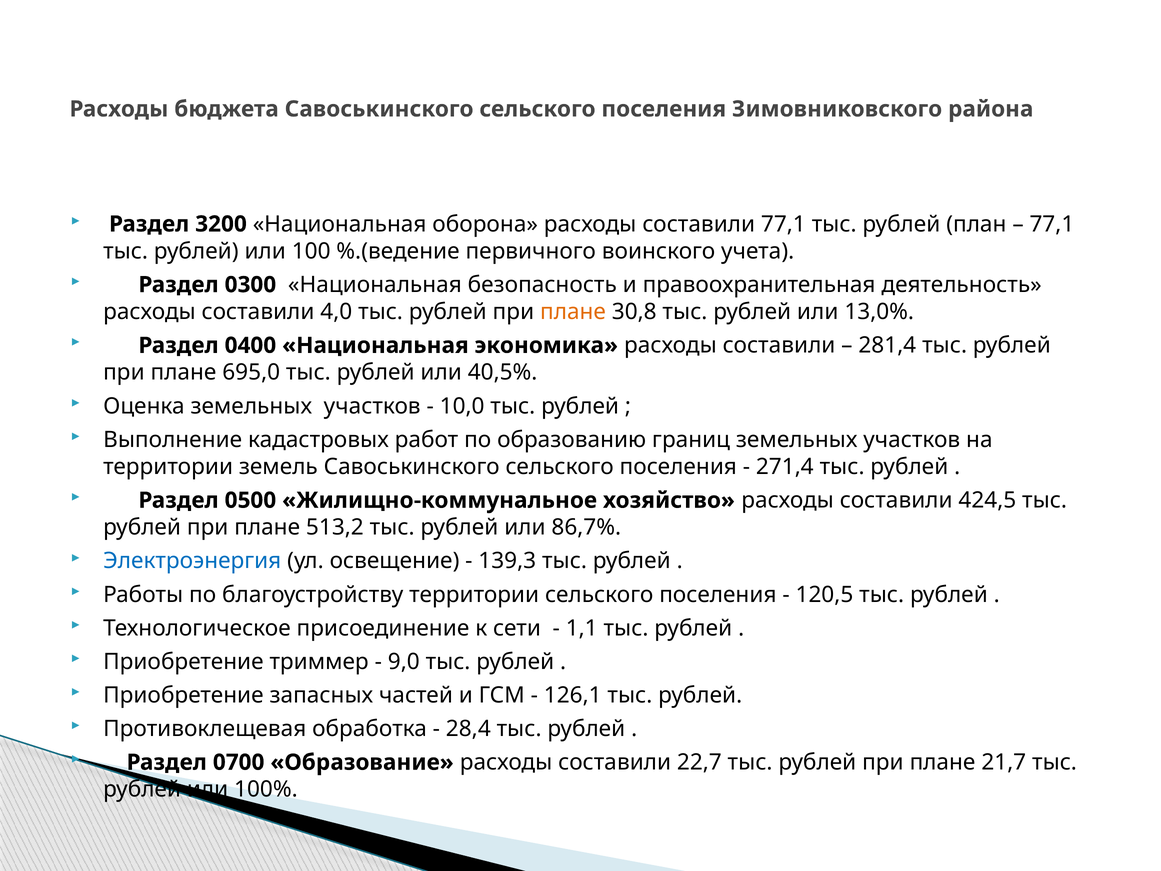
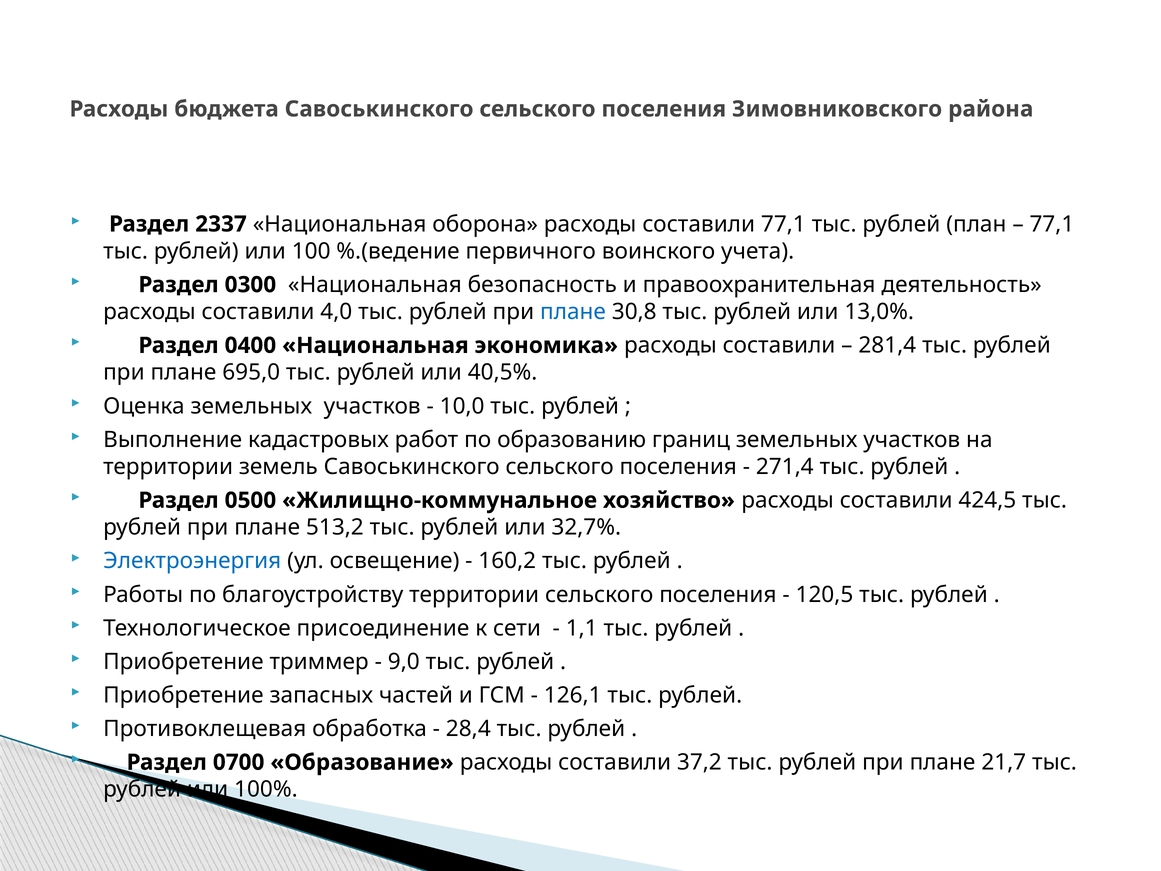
3200: 3200 -> 2337 (221, 224)
плане colour: orange -> blue (573, 312)
86,7%: 86,7% -> 32,7% (586, 527)
139,3: 139,3 -> 160,2 (507, 561)
22,7: 22,7 -> 37,2 (699, 762)
